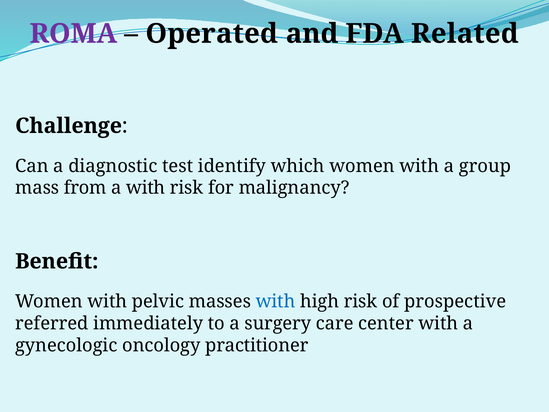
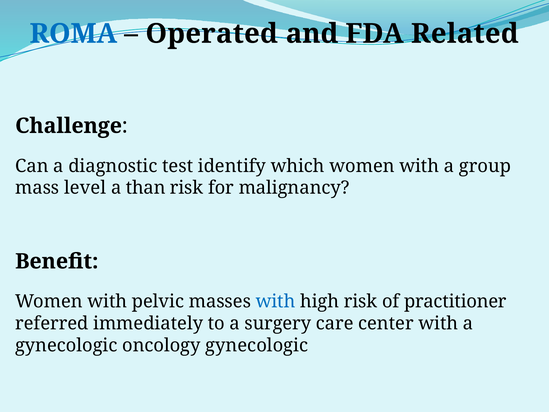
ROMA colour: purple -> blue (73, 34)
from: from -> level (85, 188)
a with: with -> than (146, 188)
prospective: prospective -> practitioner (455, 301)
oncology practitioner: practitioner -> gynecologic (257, 345)
